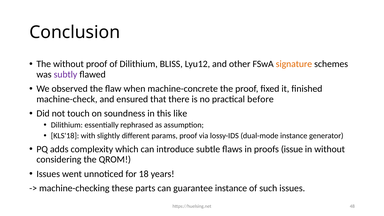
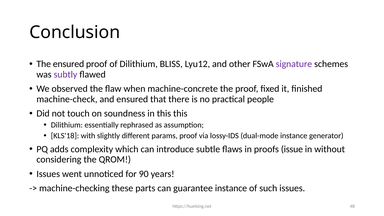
The without: without -> ensured (69, 64)
signature colour: orange -> purple (294, 64)
before: before -> people (261, 99)
this like: like -> this (180, 114)
18: 18 -> 90 (144, 174)
